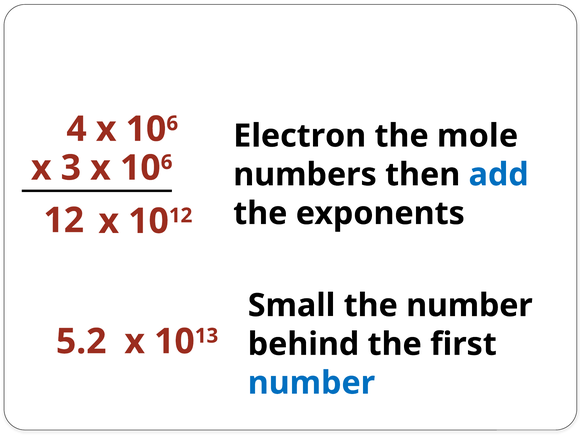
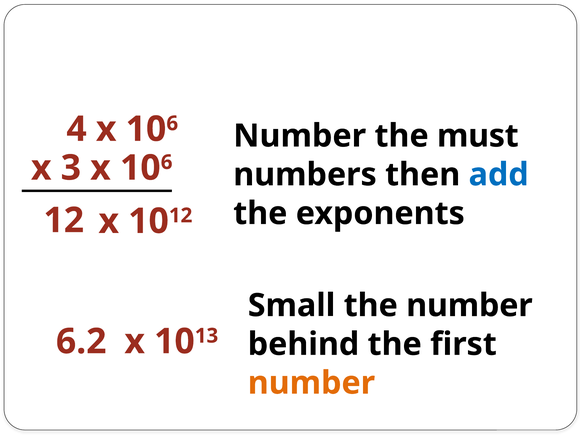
Electron: Electron -> Number (300, 136)
mole: mole -> must (478, 136)
5.2: 5.2 -> 6.2 (81, 341)
number colour: blue -> orange (311, 383)
